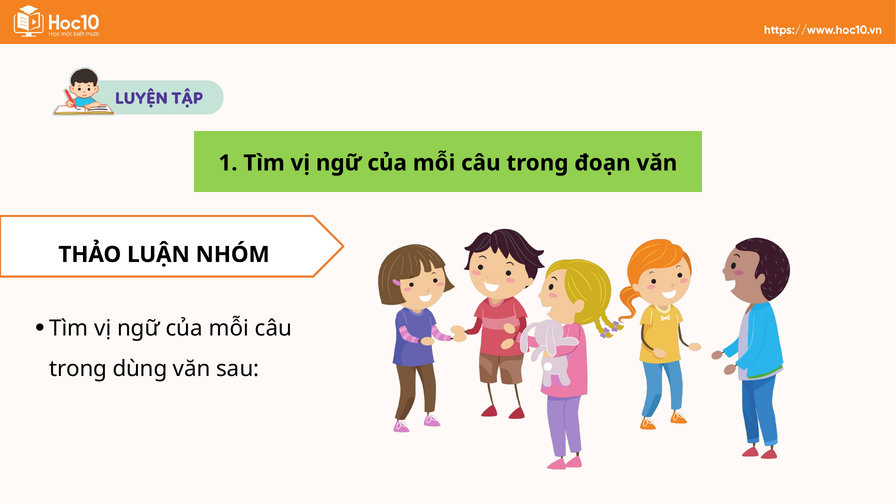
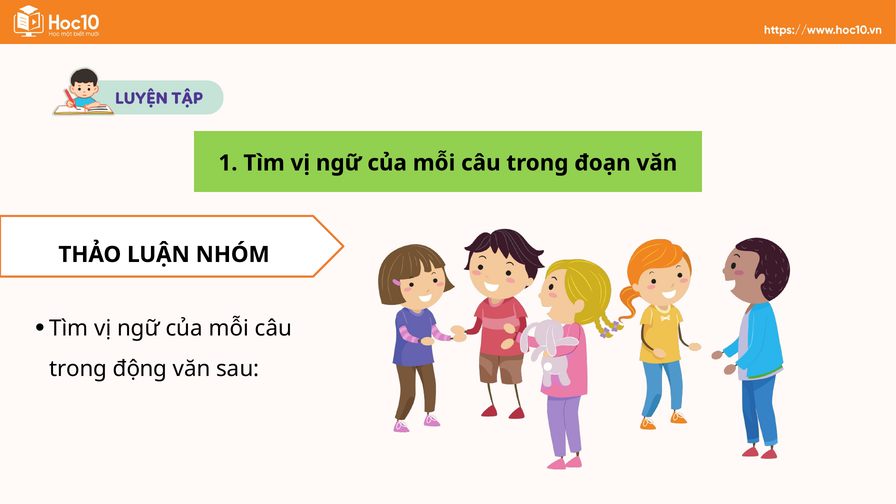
dùng: dùng -> động (140, 369)
